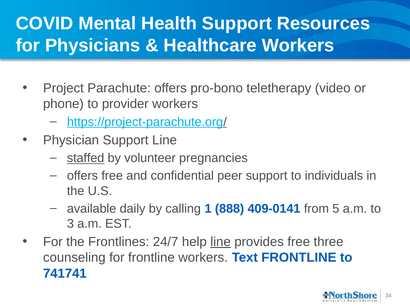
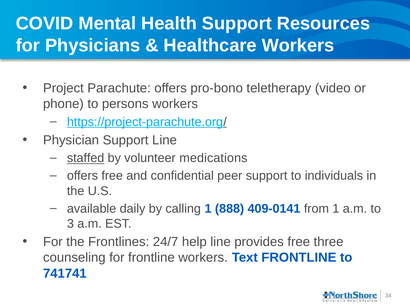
provider: provider -> persons (125, 104)
pregnancies: pregnancies -> medications (213, 158)
from 5: 5 -> 1 (336, 208)
line underline: present -> none (221, 242)
